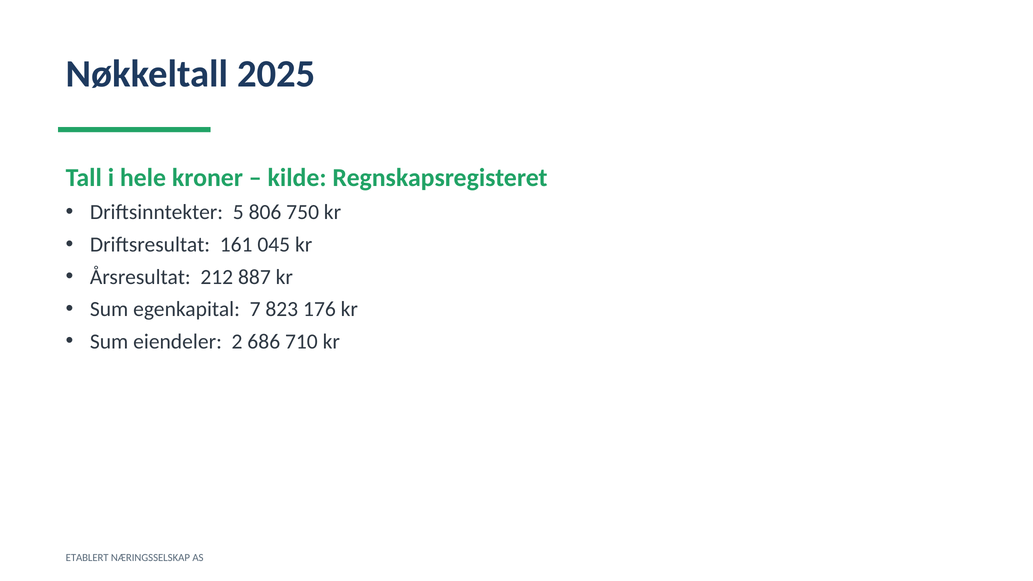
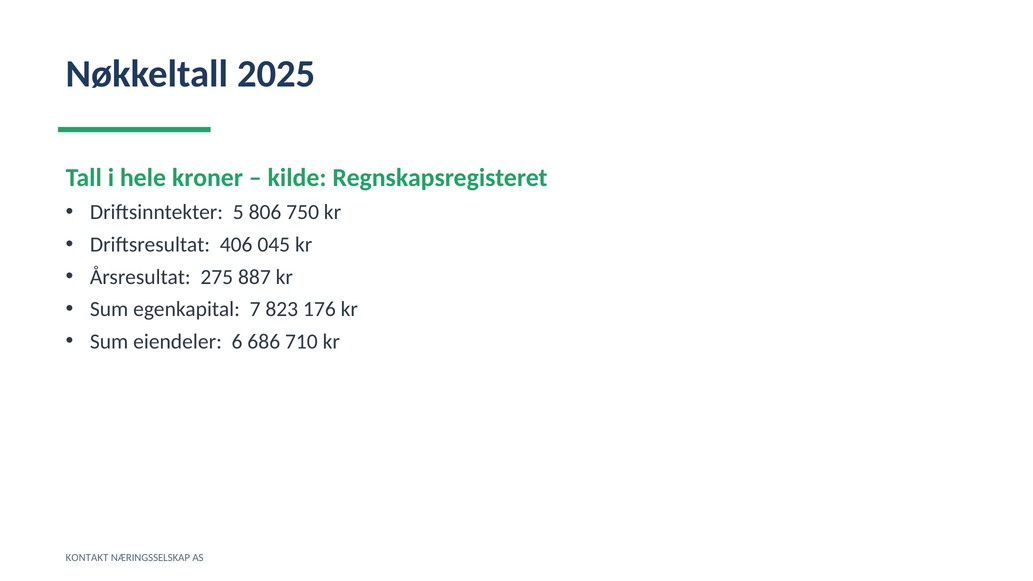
161: 161 -> 406 (236, 245)
212: 212 -> 275 (217, 277)
2: 2 -> 6 (237, 342)
ETABLERT: ETABLERT -> KONTAKT (87, 558)
